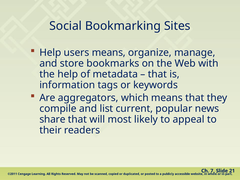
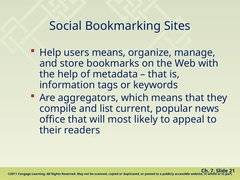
share: share -> office (52, 119)
